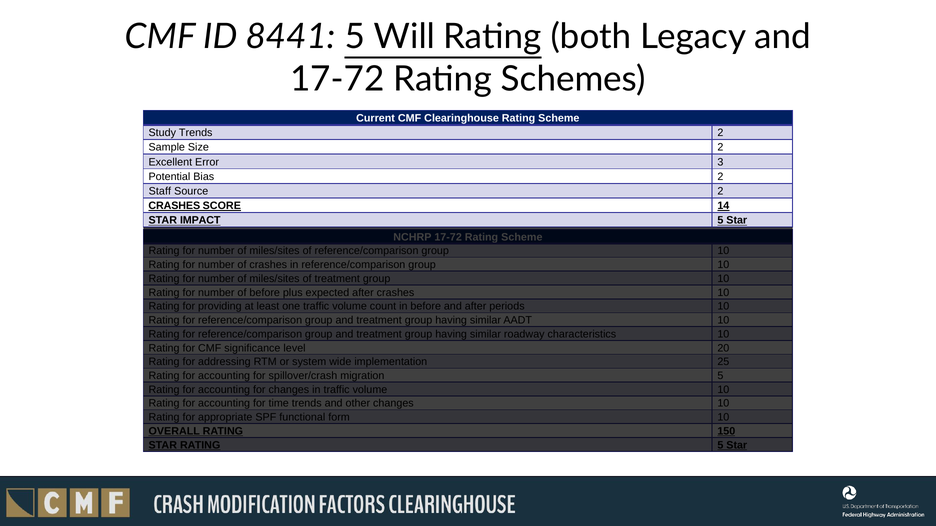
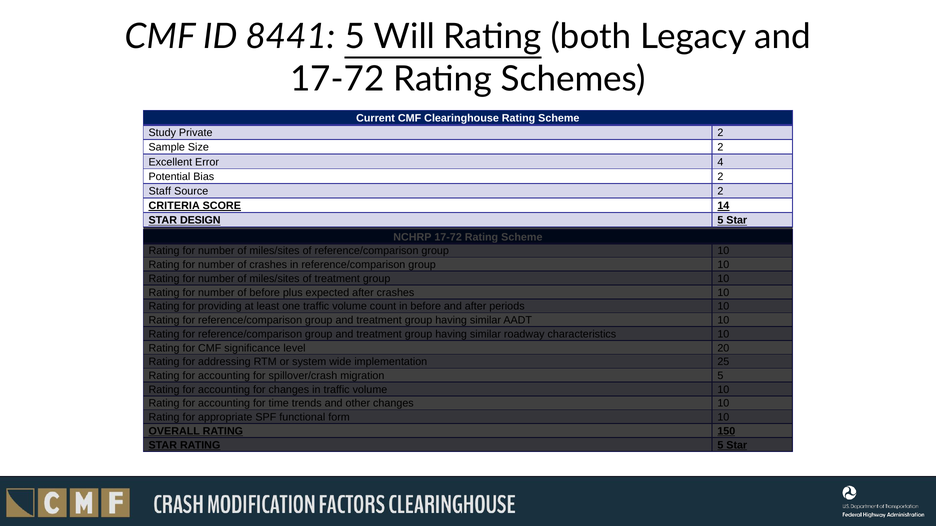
Study Trends: Trends -> Private (196, 133)
3: 3 -> 4 (720, 162)
CRASHES: CRASHES -> CRITERIA (174, 206)
IMPACT: IMPACT -> DESIGN (200, 221)
